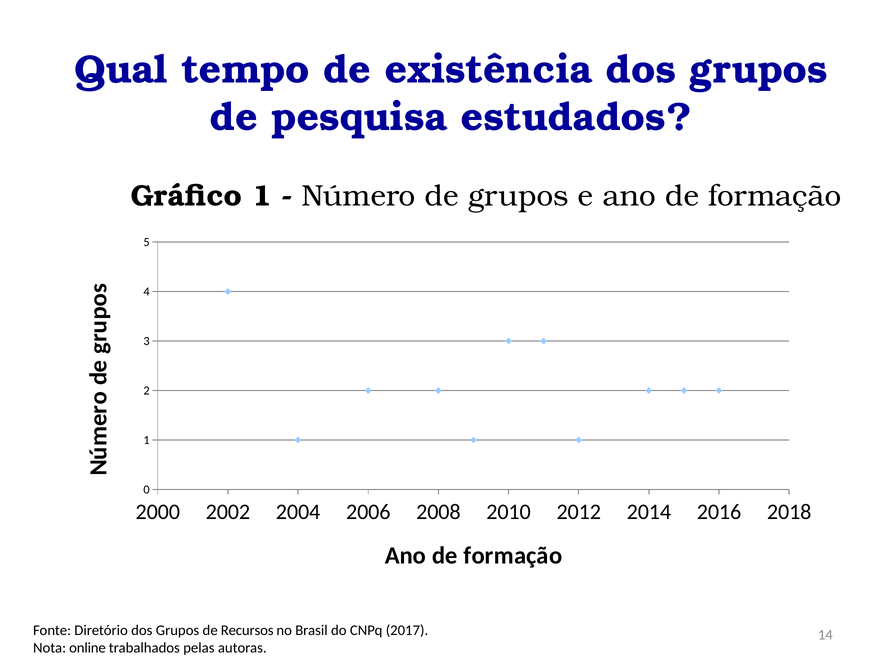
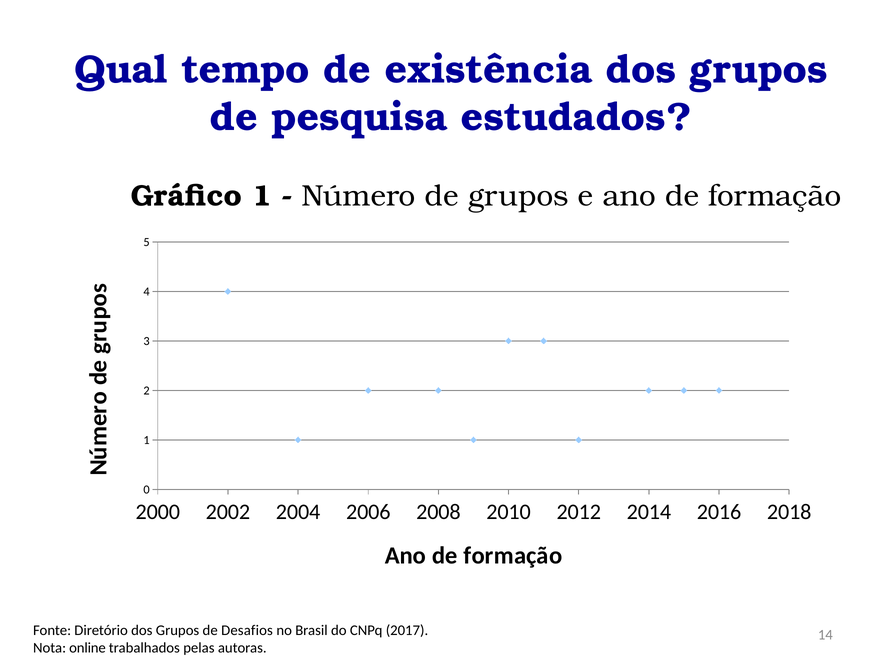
Recursos: Recursos -> Desafios (247, 630)
